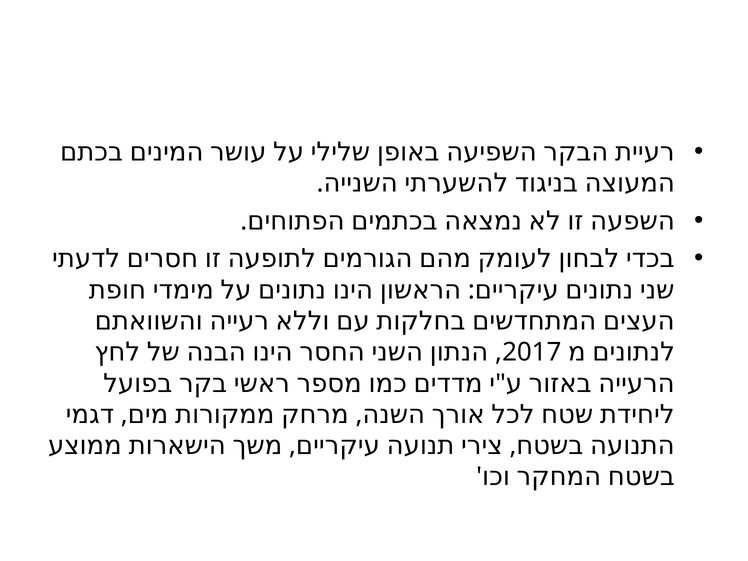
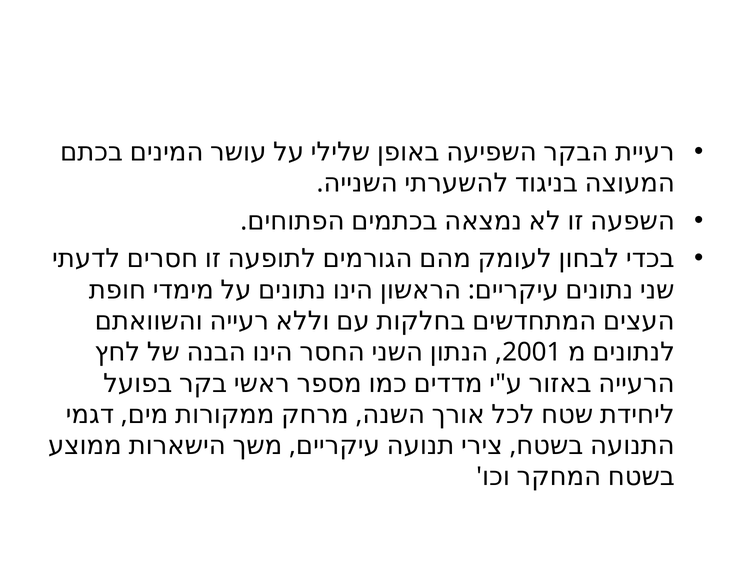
2017: 2017 -> 2001 (532, 352)
